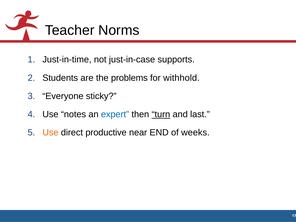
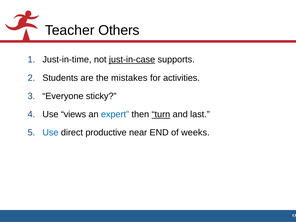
Norms: Norms -> Others (119, 30)
just-in-case underline: none -> present (132, 60)
problems: problems -> mistakes (129, 78)
withhold: withhold -> activities (181, 78)
notes: notes -> views (73, 114)
Use colour: orange -> blue (50, 133)
